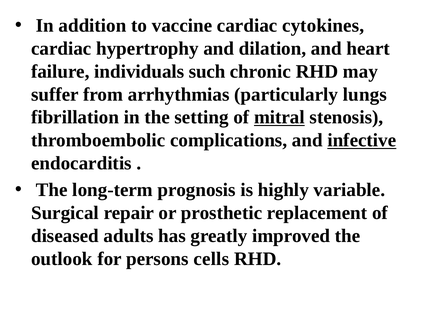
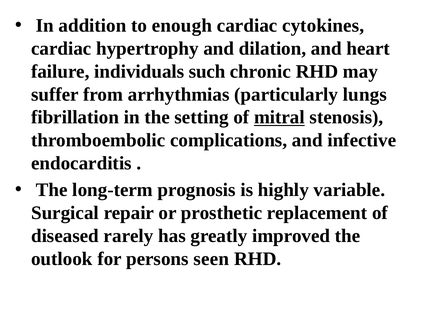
vaccine: vaccine -> enough (182, 26)
infective underline: present -> none (362, 140)
adults: adults -> rarely (129, 236)
cells: cells -> seen (211, 259)
